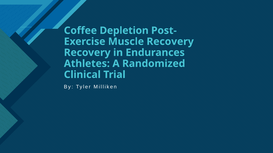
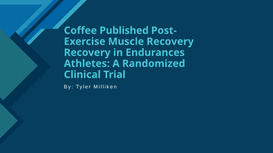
Depletion: Depletion -> Published (124, 31)
